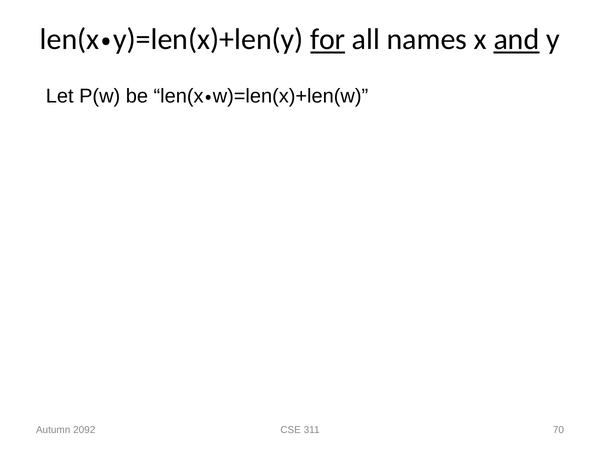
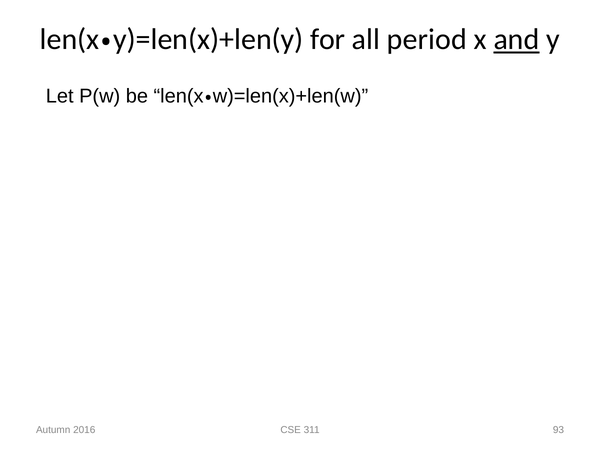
for underline: present -> none (328, 40)
names: names -> period (427, 40)
2092: 2092 -> 2016 (84, 430)
70: 70 -> 93 (558, 430)
